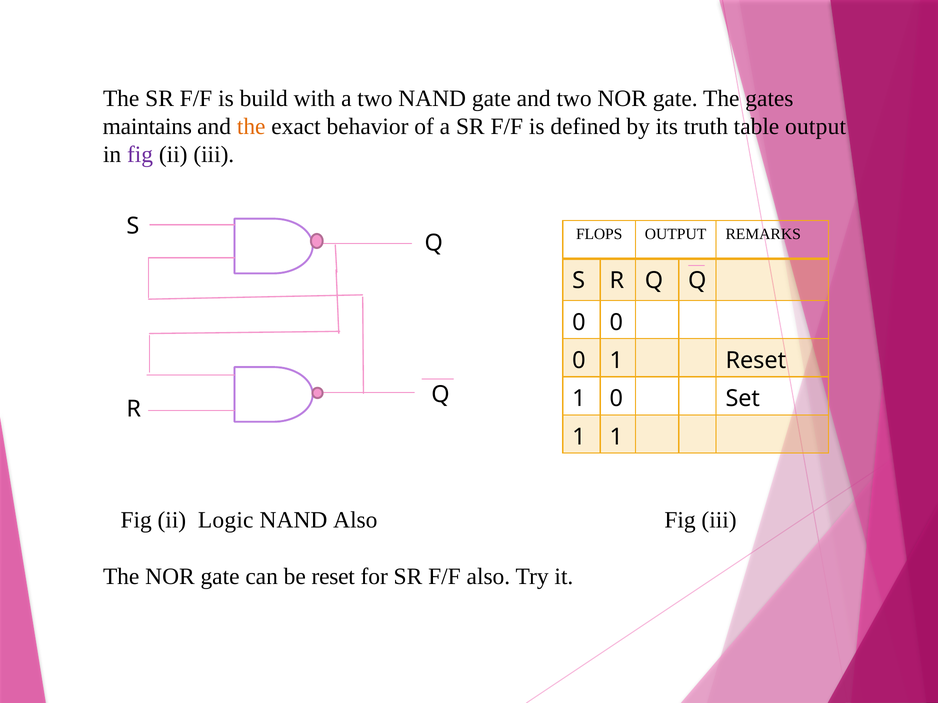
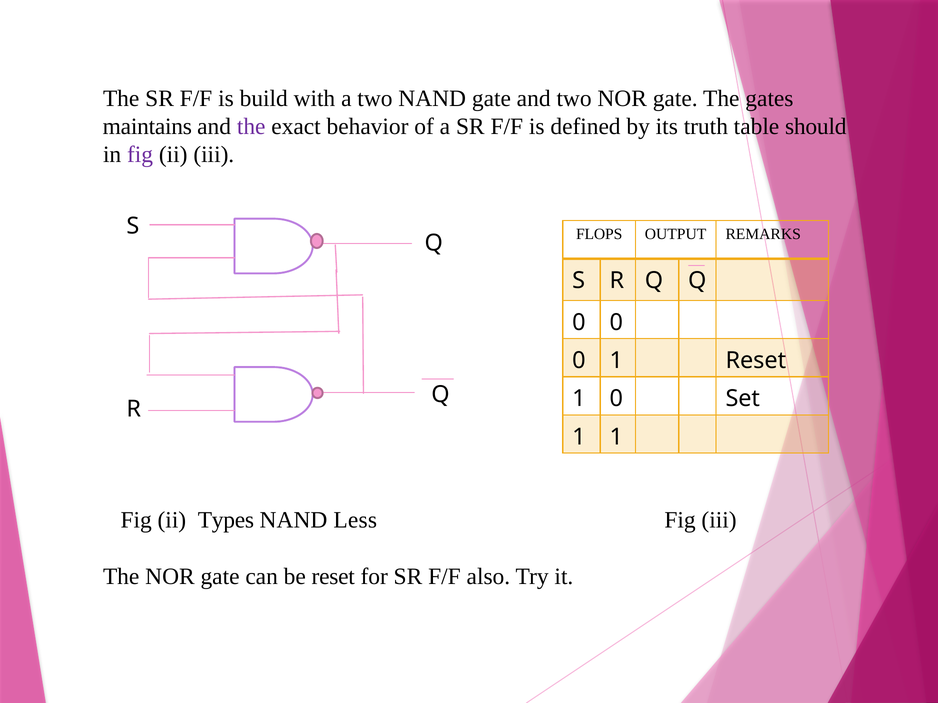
the colour: orange -> purple (251, 127)
table output: output -> should (816, 127)
Logic: Logic -> Types (226, 521)
NAND Also: Also -> Less (355, 521)
